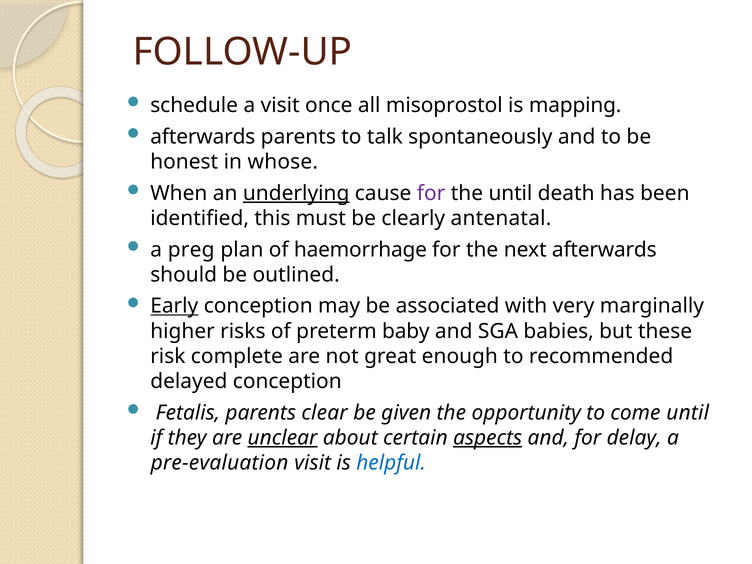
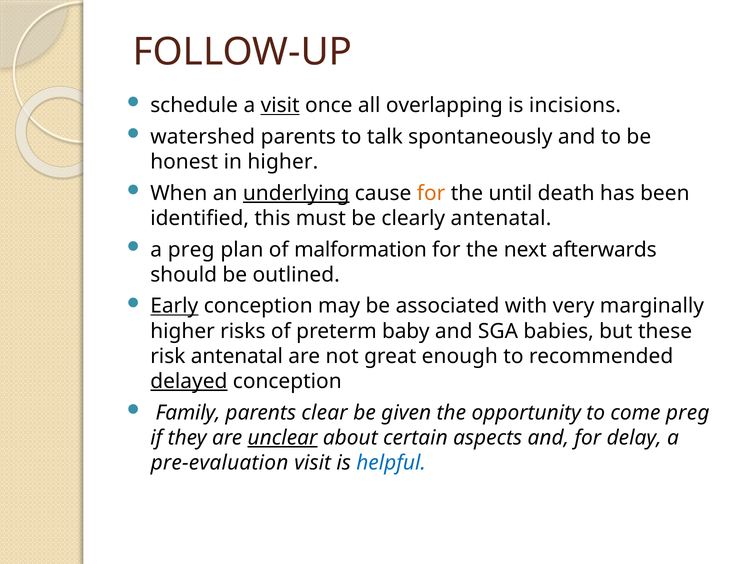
visit underline: none -> present (280, 105)
misoprostol: misoprostol -> overlapping (444, 105)
mapping: mapping -> incisions (575, 105)
afterwards: afterwards -> watershed (203, 137)
in whose: whose -> higher (283, 162)
for colour: purple -> orange (431, 193)
haemorrhage: haemorrhage -> malformation (360, 250)
risk complete: complete -> antenatal (237, 356)
delayed underline: none -> present (189, 381)
Fetalis: Fetalis -> Family (188, 413)
come until: until -> preg (688, 413)
aspects underline: present -> none (488, 438)
